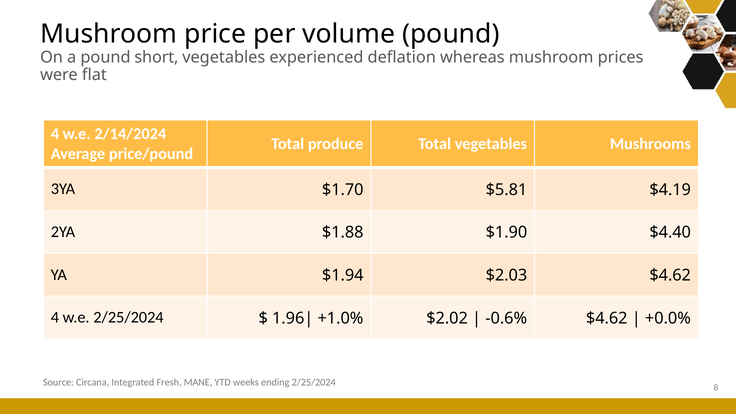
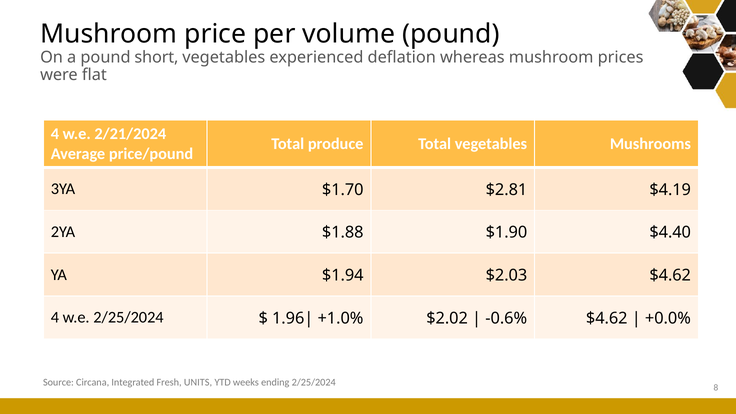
2/14/2024: 2/14/2024 -> 2/21/2024 (130, 134)
$5.81: $5.81 -> $2.81 (506, 190)
MANE: MANE -> UNITS (198, 382)
